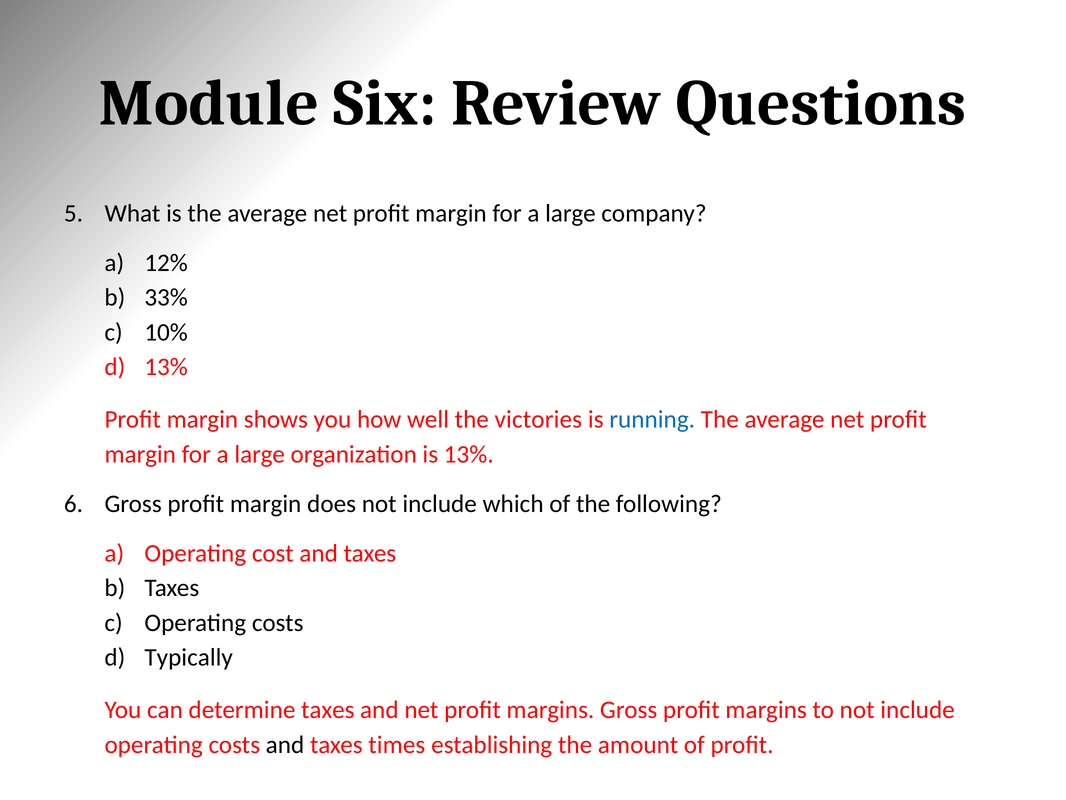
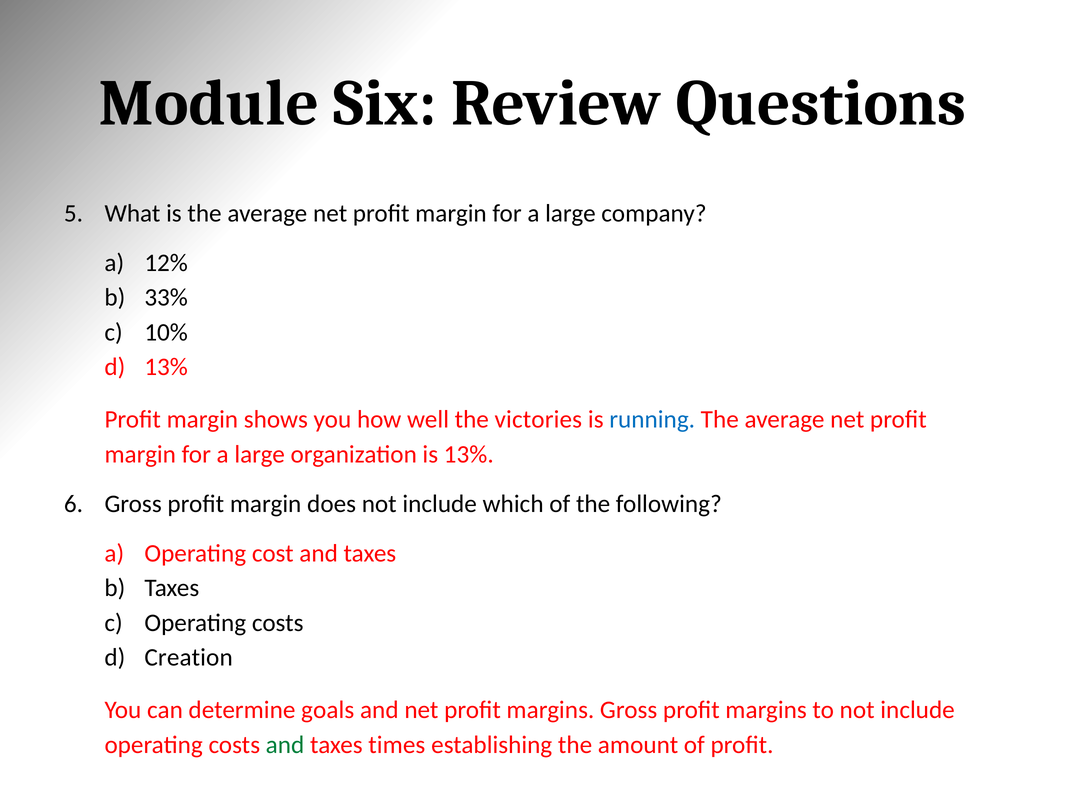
Typically: Typically -> Creation (189, 657)
determine taxes: taxes -> goals (328, 710)
and colour: black -> green (285, 744)
